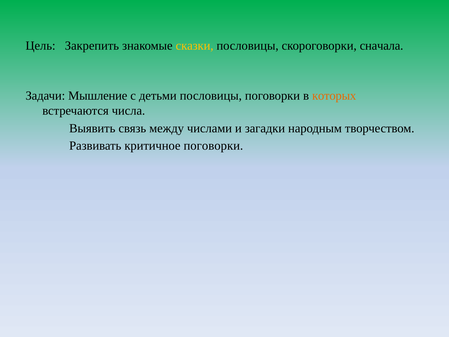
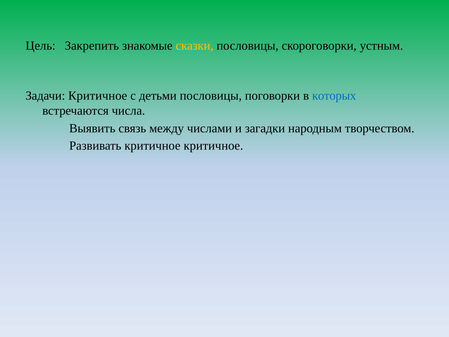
сначала: сначала -> устным (381, 46)
Задачи Мышление: Мышление -> Критичное (98, 96)
которых colour: orange -> blue (334, 96)
критичное поговорки: поговорки -> критичное (213, 146)
